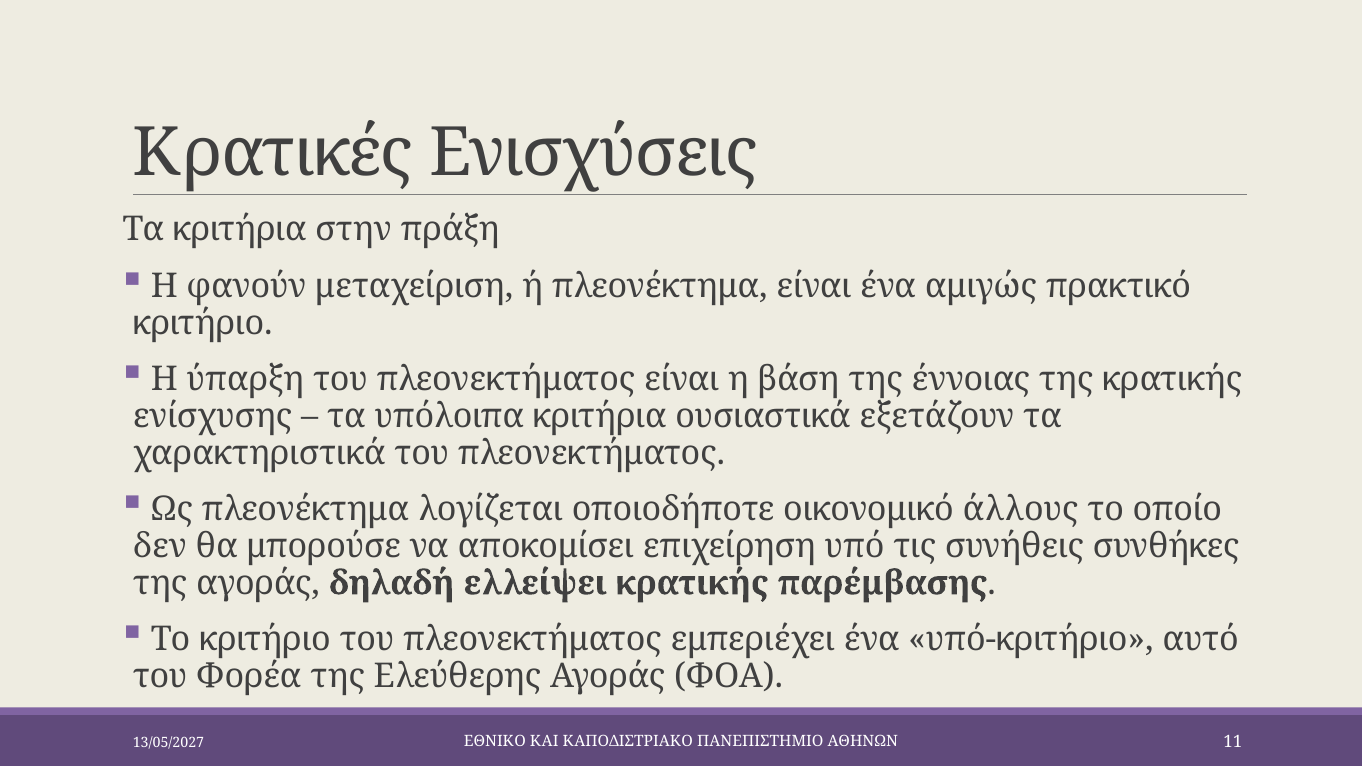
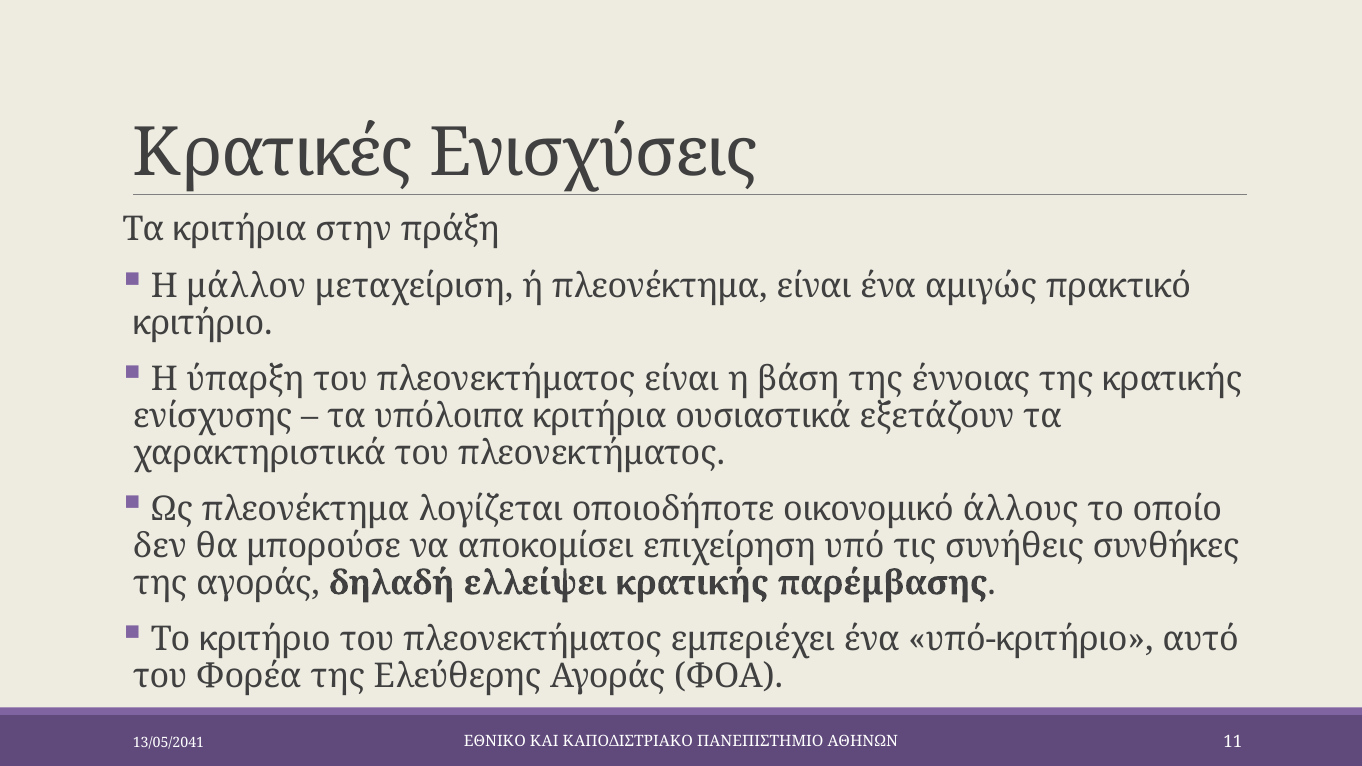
φανούν: φανούν -> μάλλον (246, 286)
13/05/2027: 13/05/2027 -> 13/05/2041 (168, 743)
